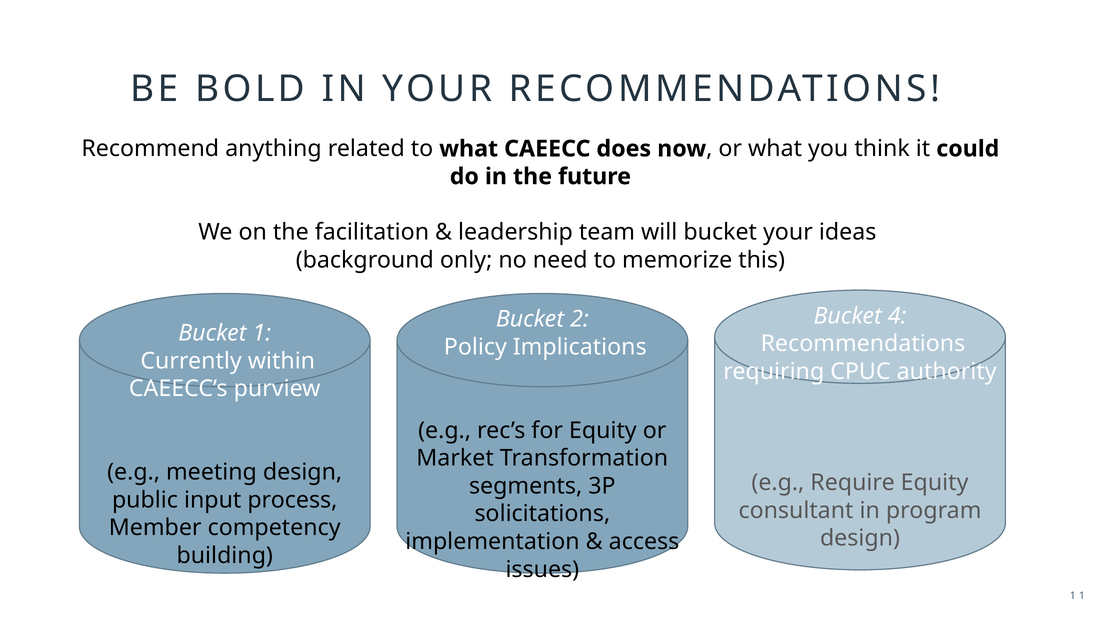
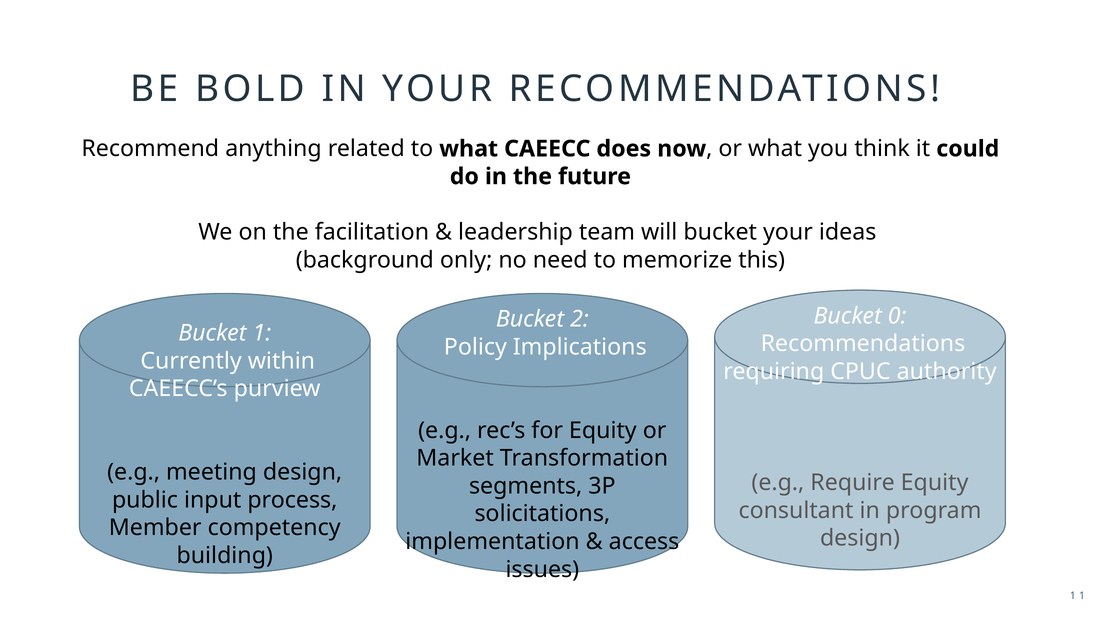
4: 4 -> 0 (897, 316)
